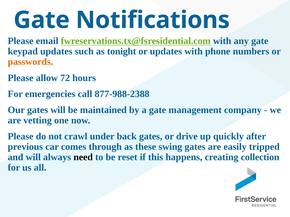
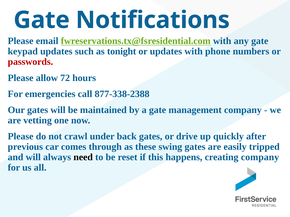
passwords colour: orange -> red (30, 62)
877-988-2388: 877-988-2388 -> 877-338-2388 (122, 94)
creating collection: collection -> company (260, 158)
